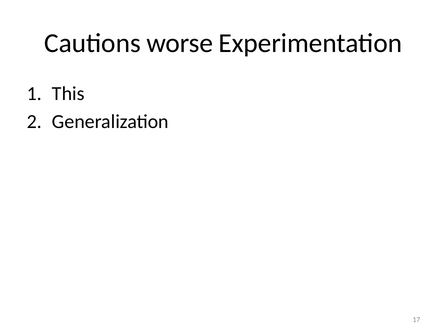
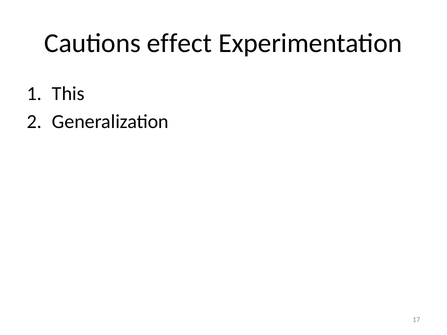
worse: worse -> effect (179, 43)
